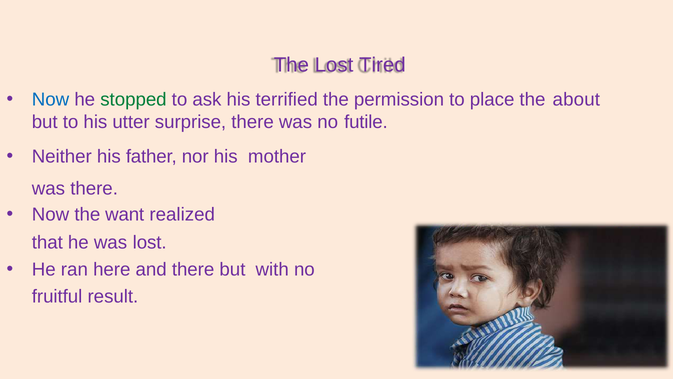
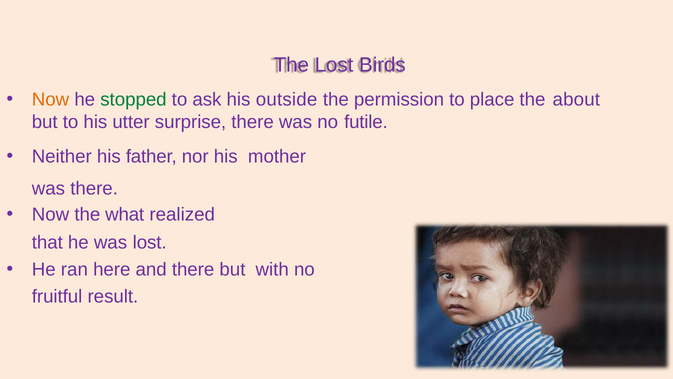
Tired: Tired -> Birds (382, 65)
Now colour: blue -> orange (50, 99)
terrified: terrified -> outside (287, 99)
want: want -> what (125, 214)
